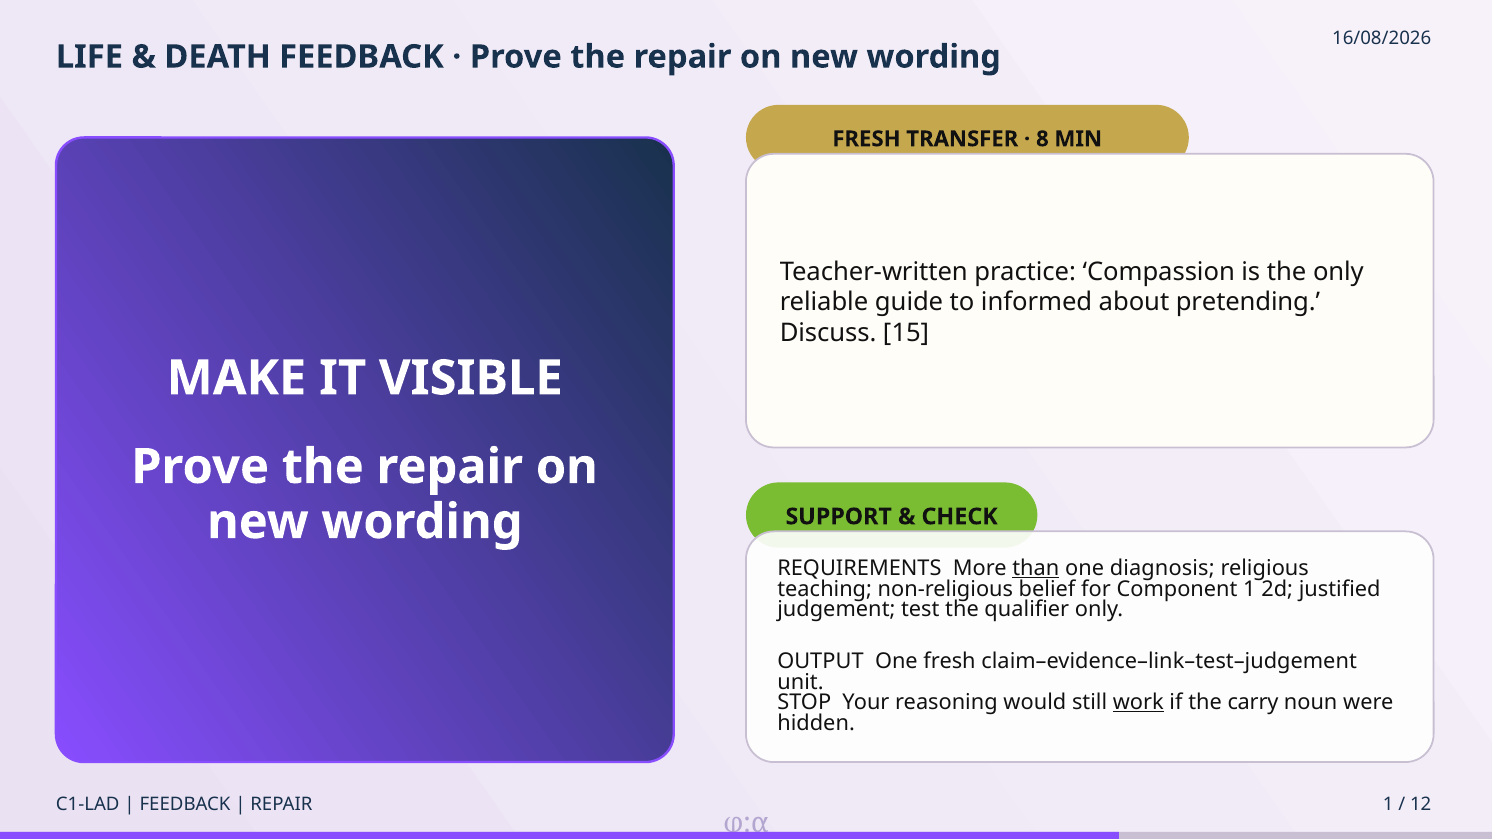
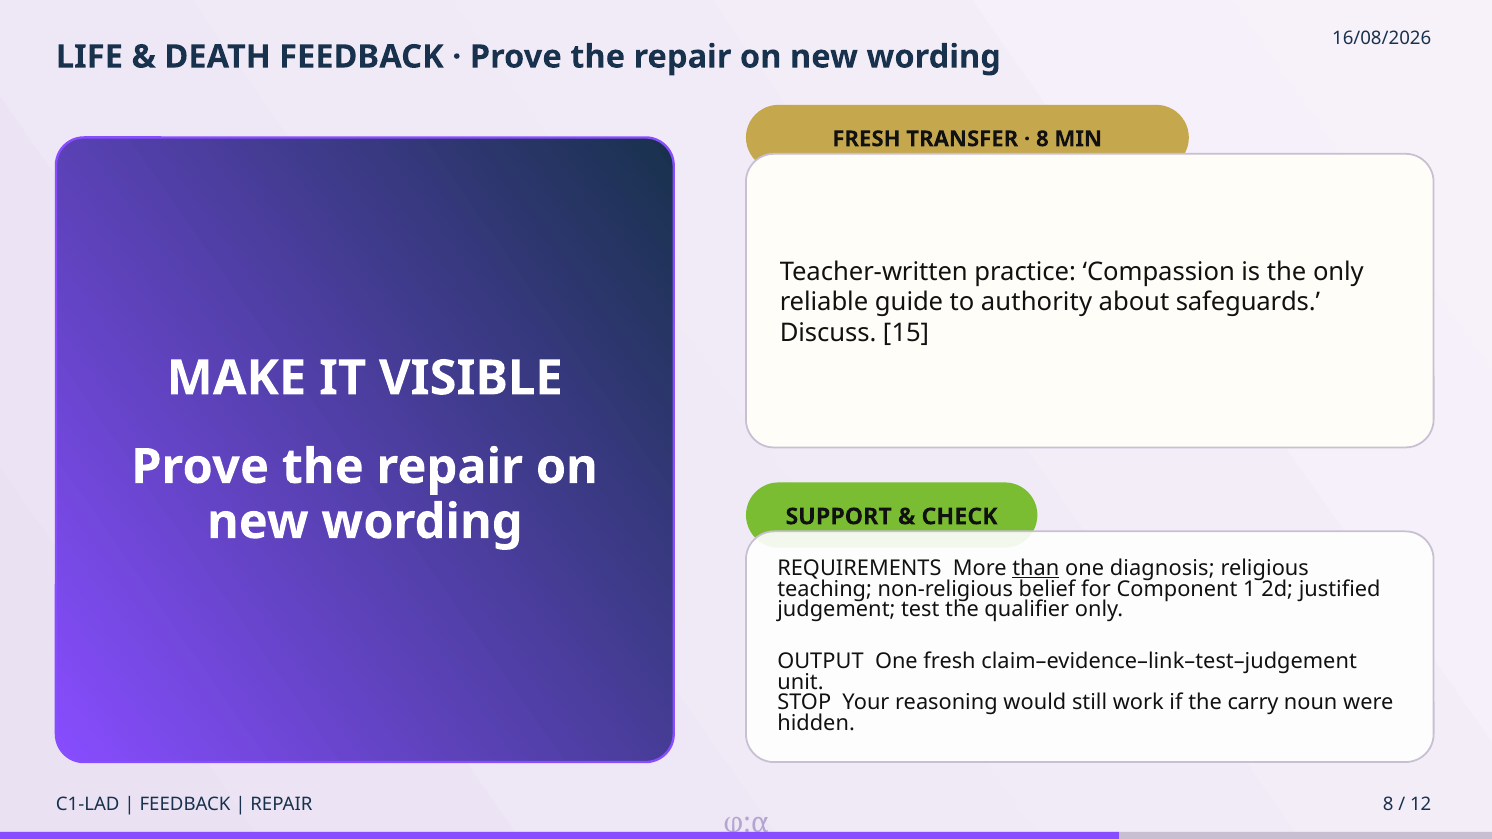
informed: informed -> authority (1037, 302)
pretending: pretending -> safeguards (1248, 302)
work underline: present -> none (1138, 703)
1: 1 -> 8 (1388, 804)
